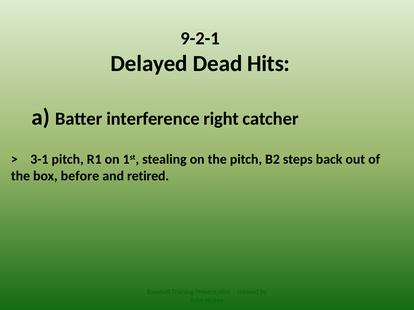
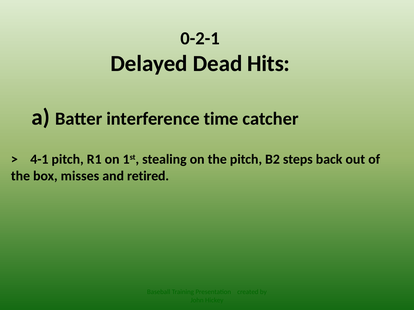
9-2-1: 9-2-1 -> 0-2-1 (200, 39)
right: right -> time (221, 119)
3-1: 3-1 -> 4-1 (39, 160)
before: before -> misses (80, 176)
